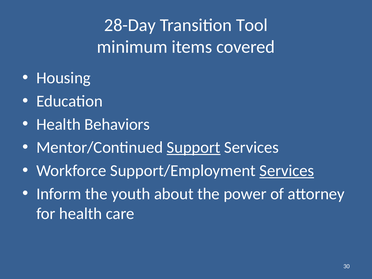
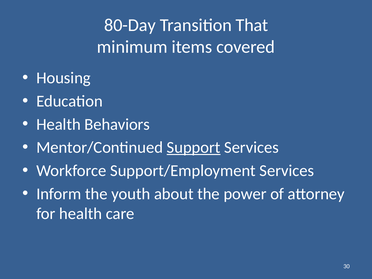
28-Day: 28-Day -> 80-Day (130, 25)
Tool: Tool -> That (252, 25)
Services underline: present -> none (287, 171)
